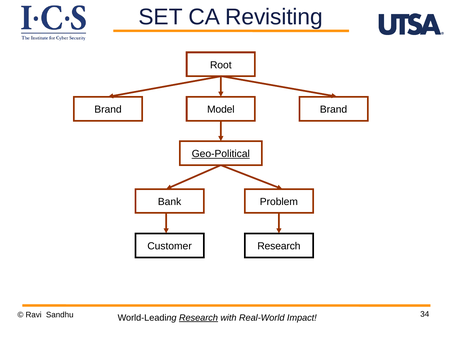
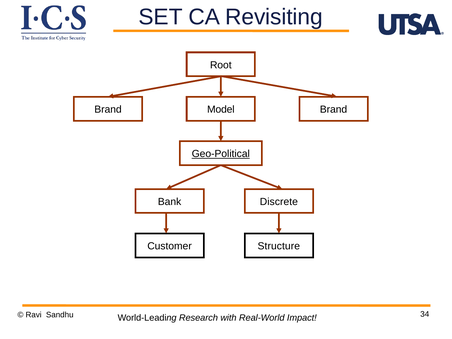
Problem: Problem -> Discrete (279, 202)
Customer Research: Research -> Structure (279, 246)
Research underline: present -> none (198, 318)
